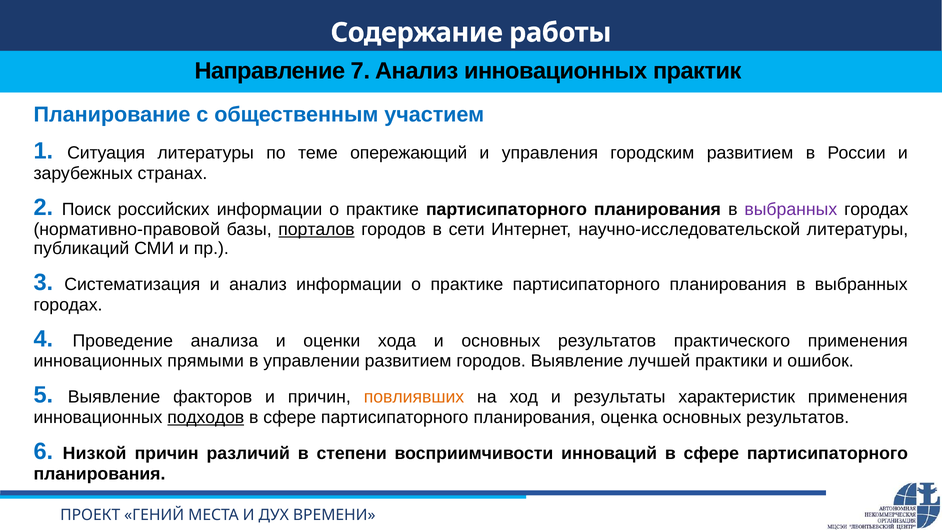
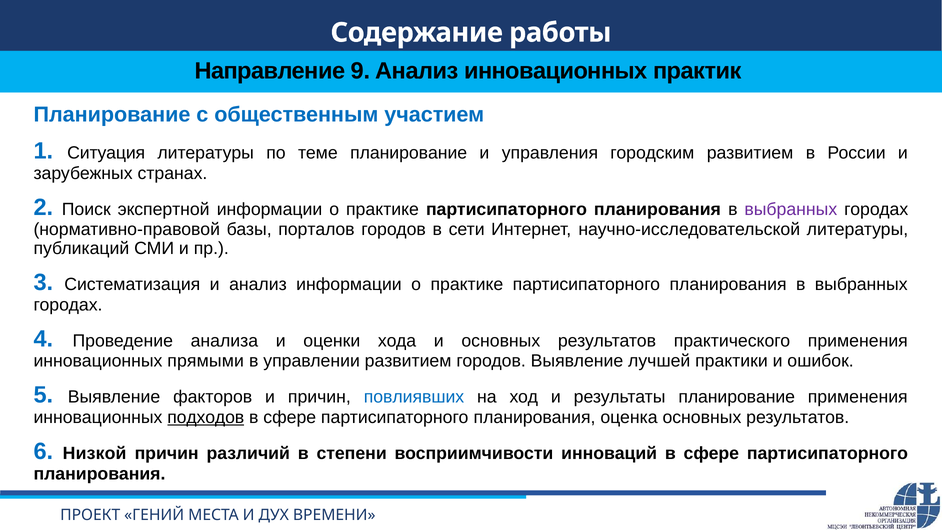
7: 7 -> 9 (360, 71)
теме опережающий: опережающий -> планирование (409, 153)
российских: российских -> экспертной (164, 209)
порталов underline: present -> none (316, 229)
повлиявших colour: orange -> blue (414, 397)
результаты характеристик: характеристик -> планирование (737, 397)
